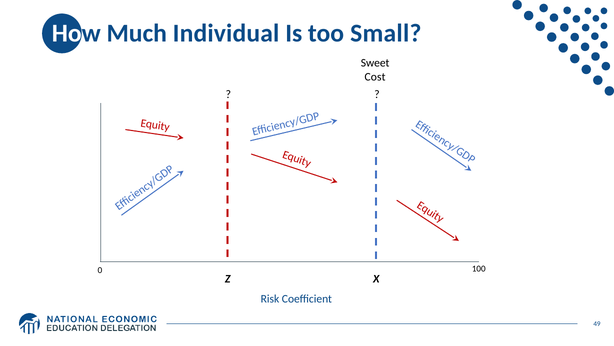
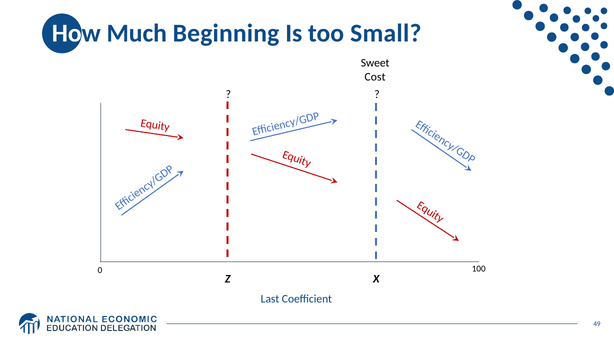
Individual: Individual -> Beginning (226, 33)
Risk: Risk -> Last (270, 298)
